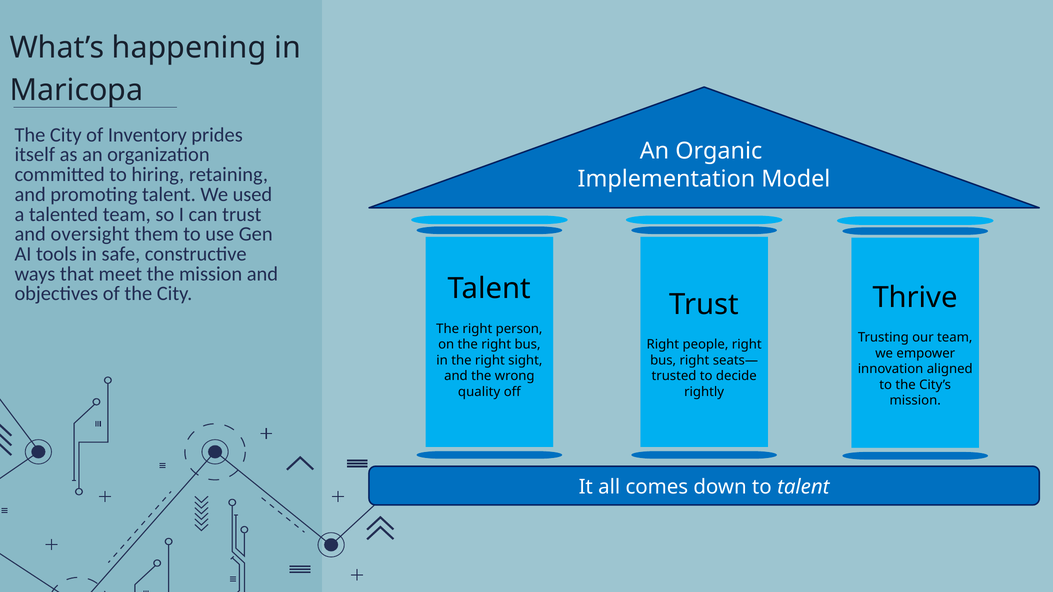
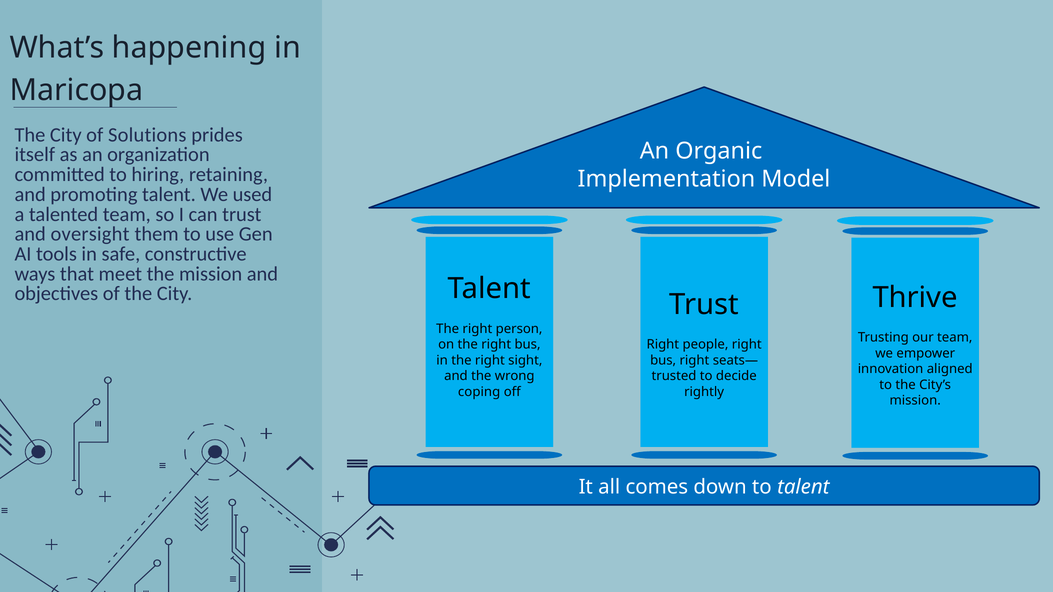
Inventory: Inventory -> Solutions (147, 135)
quality: quality -> coping (479, 392)
